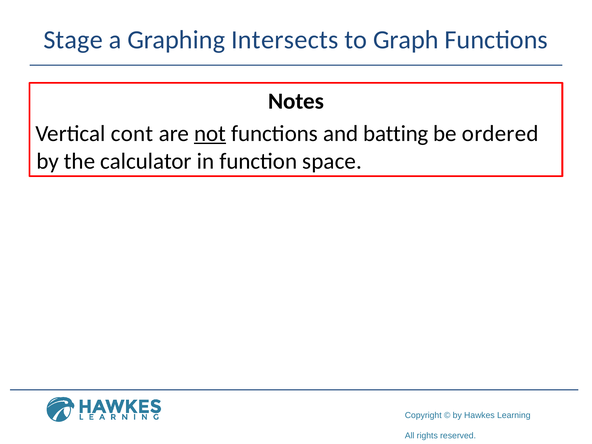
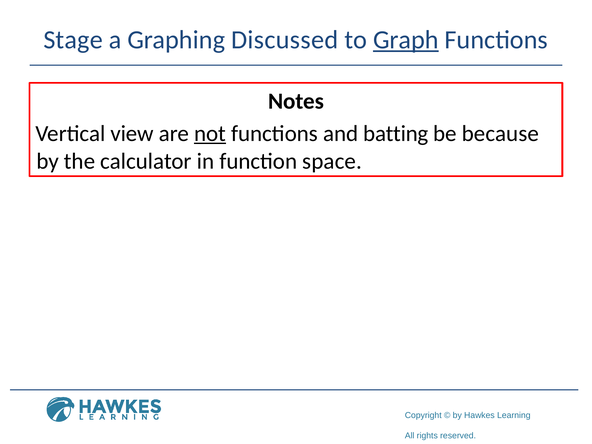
Intersects: Intersects -> Discussed (285, 40)
Graph underline: none -> present (406, 40)
cont: cont -> view (132, 133)
ordered: ordered -> because (500, 133)
